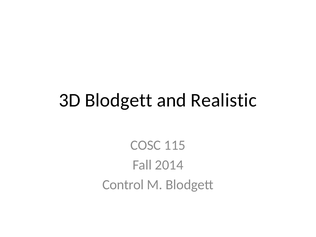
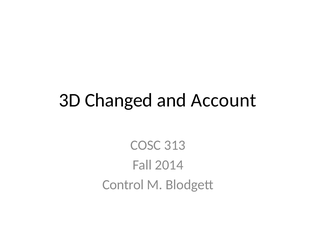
3D Blodgett: Blodgett -> Changed (119, 100)
Realistic: Realistic -> Account (224, 100)
115: 115 -> 313 (175, 145)
